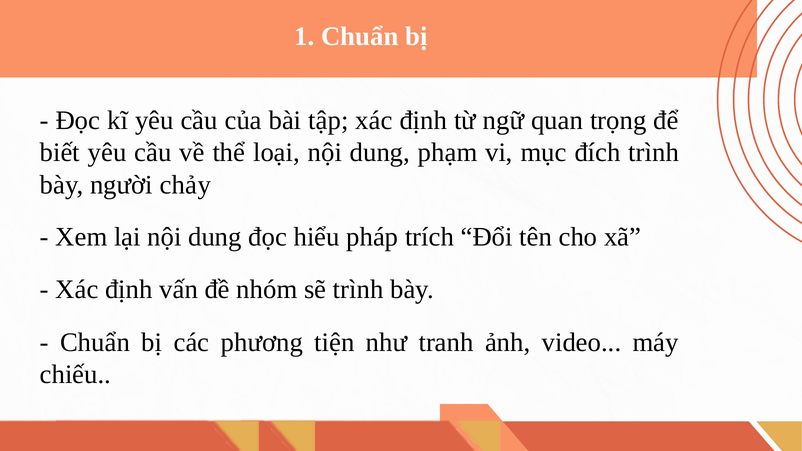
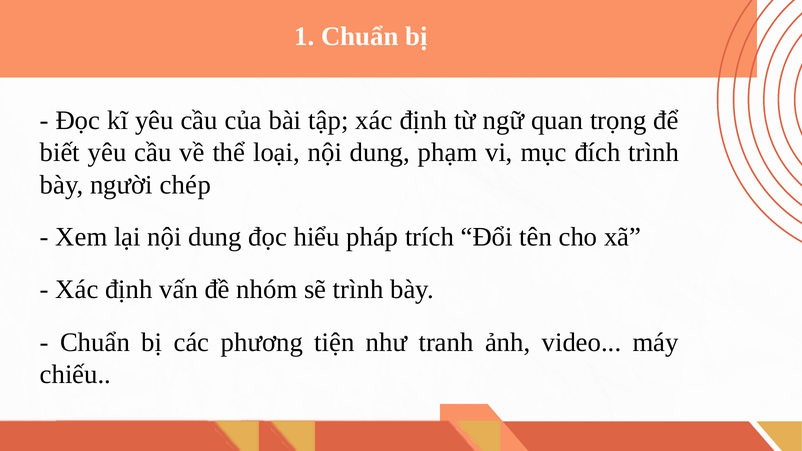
chảy: chảy -> chép (185, 185)
